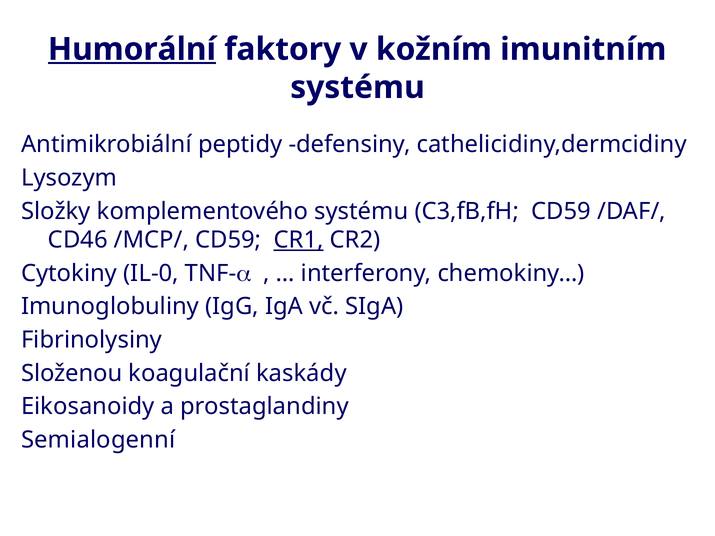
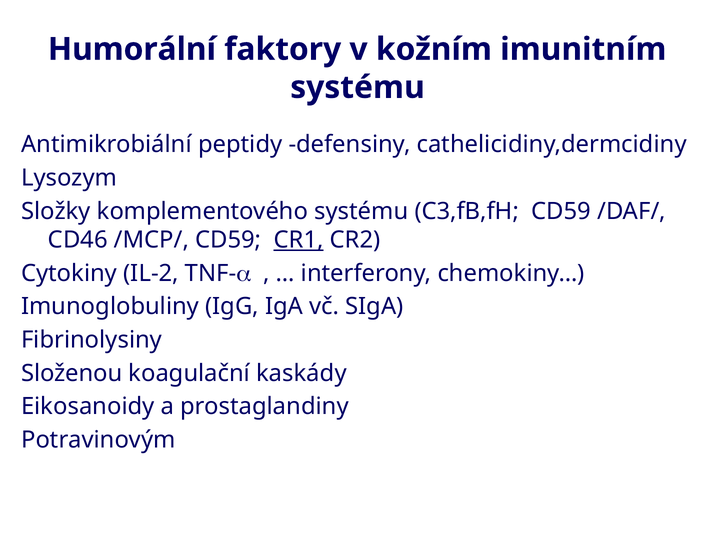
Humorální underline: present -> none (132, 49)
IL-0: IL-0 -> IL-2 (151, 273)
Semialogenní: Semialogenní -> Potravinovým (98, 440)
